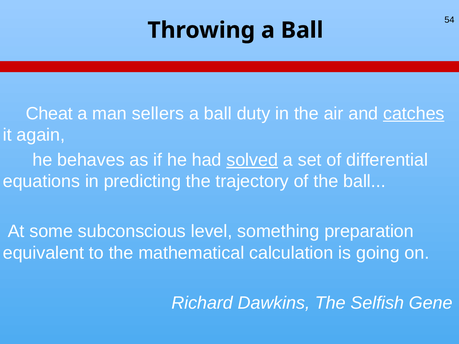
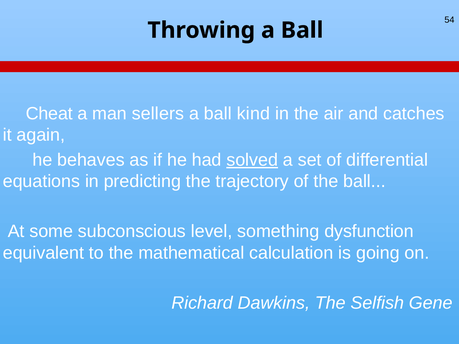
duty: duty -> kind (253, 114)
catches underline: present -> none (414, 114)
preparation: preparation -> dysfunction (369, 232)
